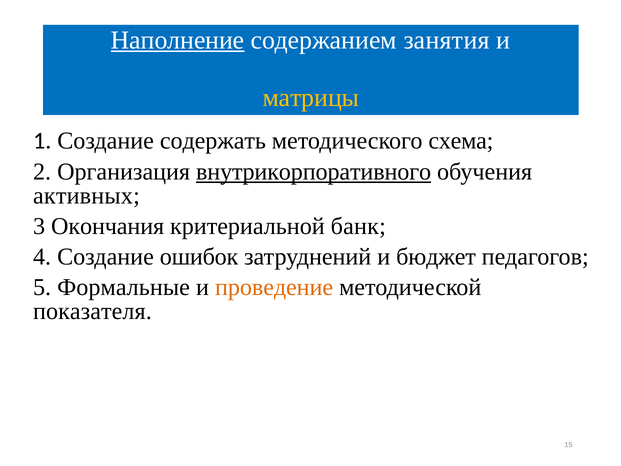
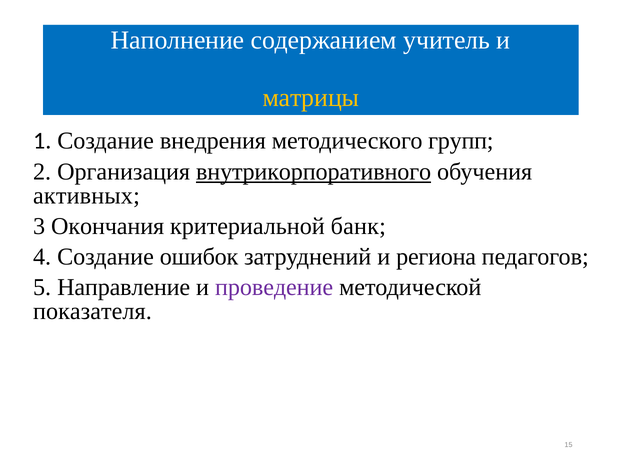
Наполнение underline: present -> none (178, 40)
занятия: занятия -> учитель (447, 40)
содержать: содержать -> внедрения (213, 141)
схема: схема -> групп (461, 141)
бюджет: бюджет -> региона (436, 257)
Формальные: Формальные -> Направление (124, 287)
проведение colour: orange -> purple (274, 287)
